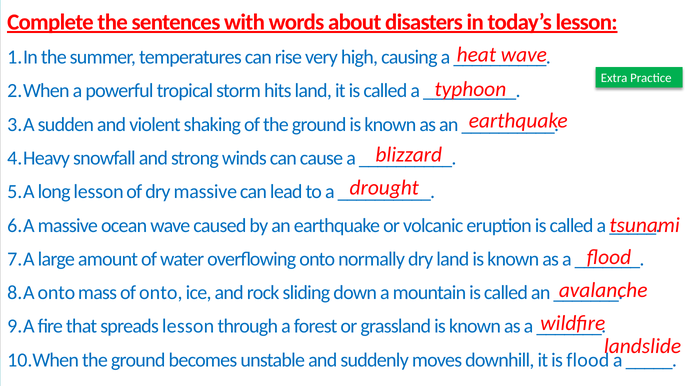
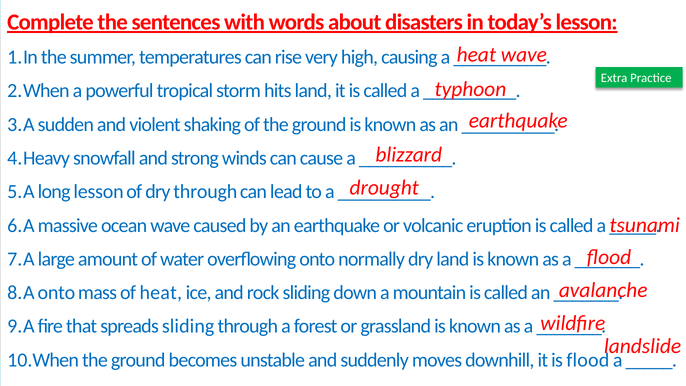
dry massive: massive -> through (205, 192)
of onto: onto -> heat (161, 293)
spreads lesson: lesson -> sliding (188, 326)
